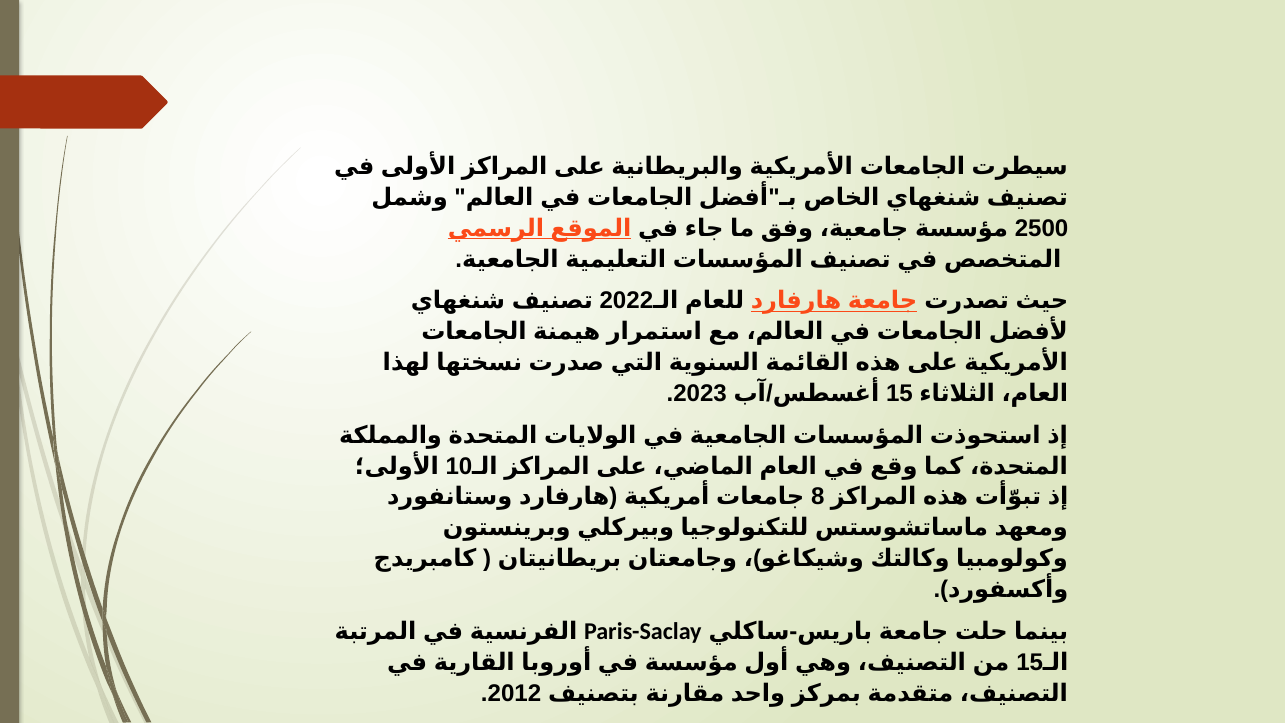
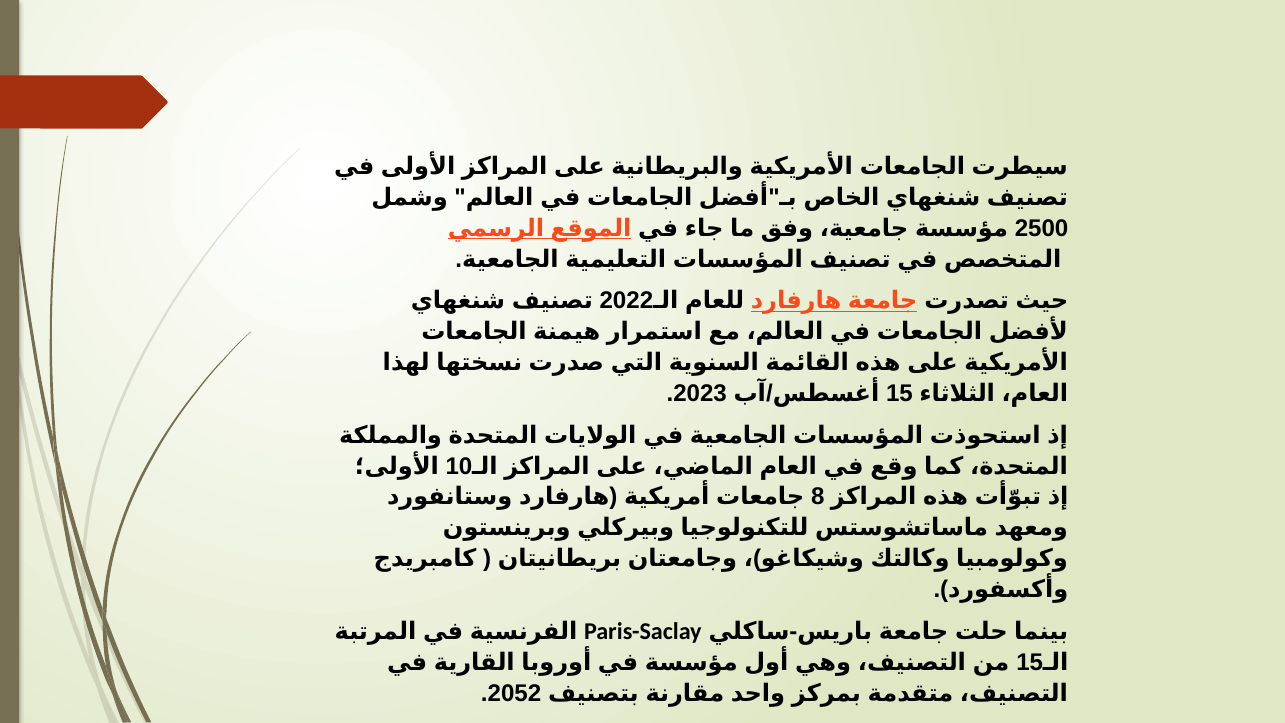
2012: 2012 -> 2052 (514, 693)
